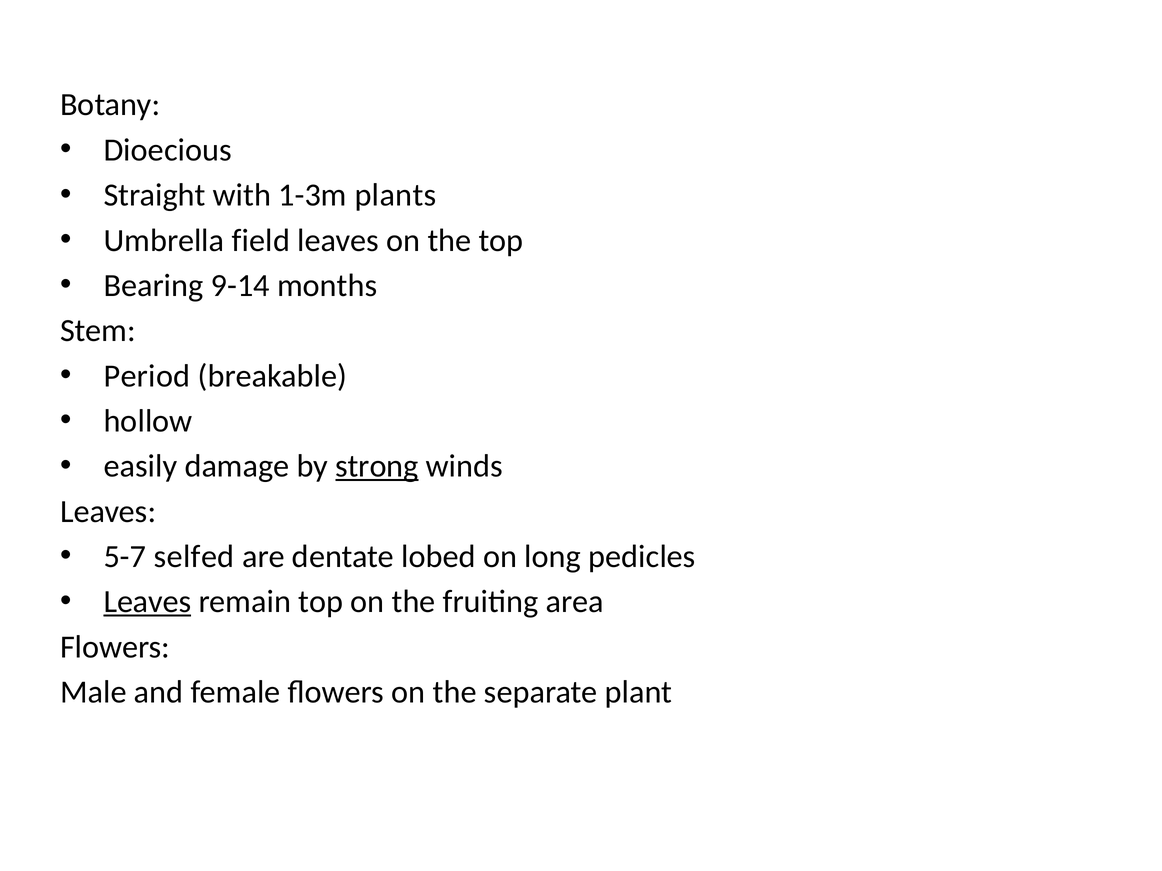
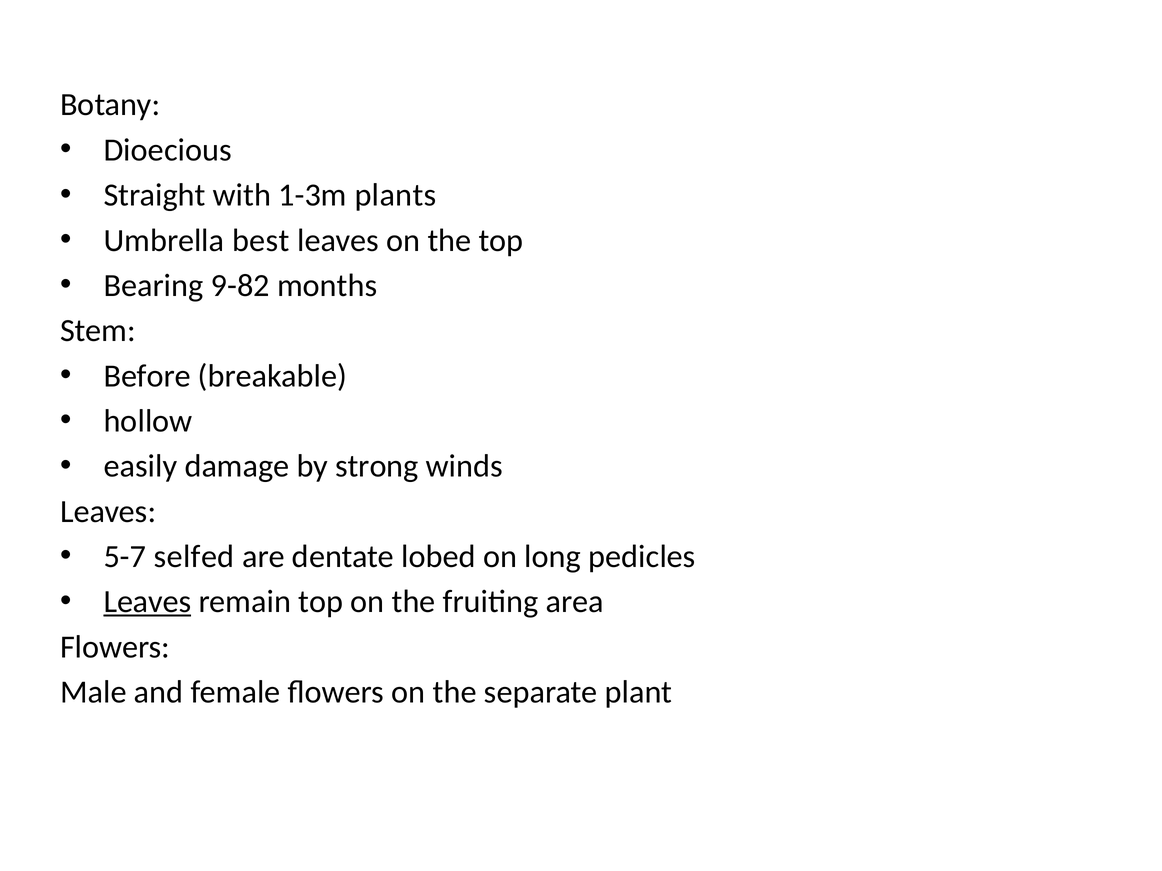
field: field -> best (261, 240)
9-14: 9-14 -> 9-82 (240, 286)
Period: Period -> Before (147, 376)
strong underline: present -> none (377, 466)
